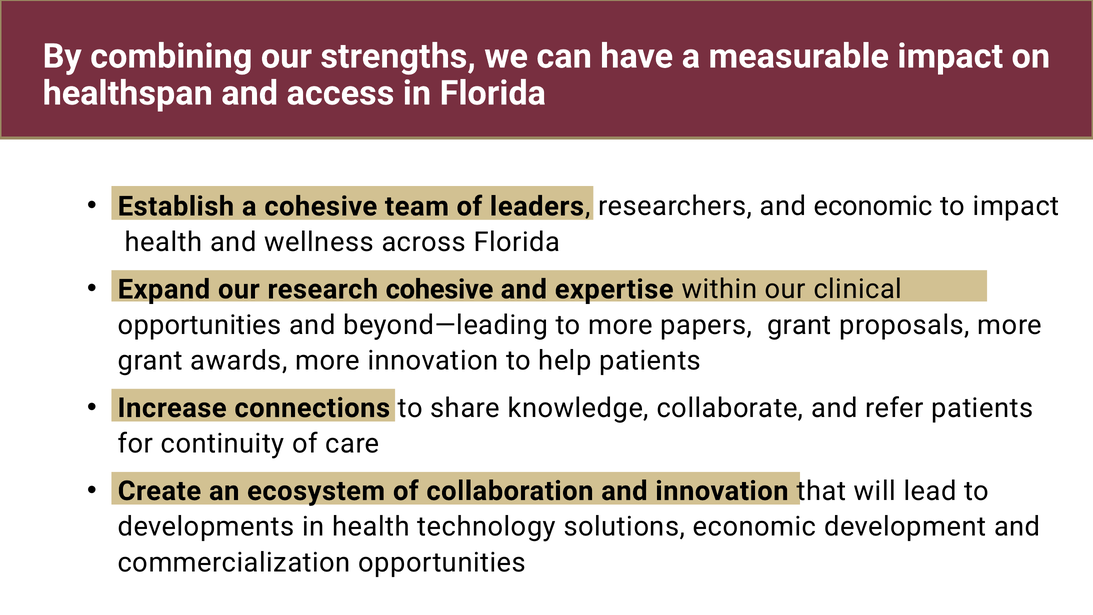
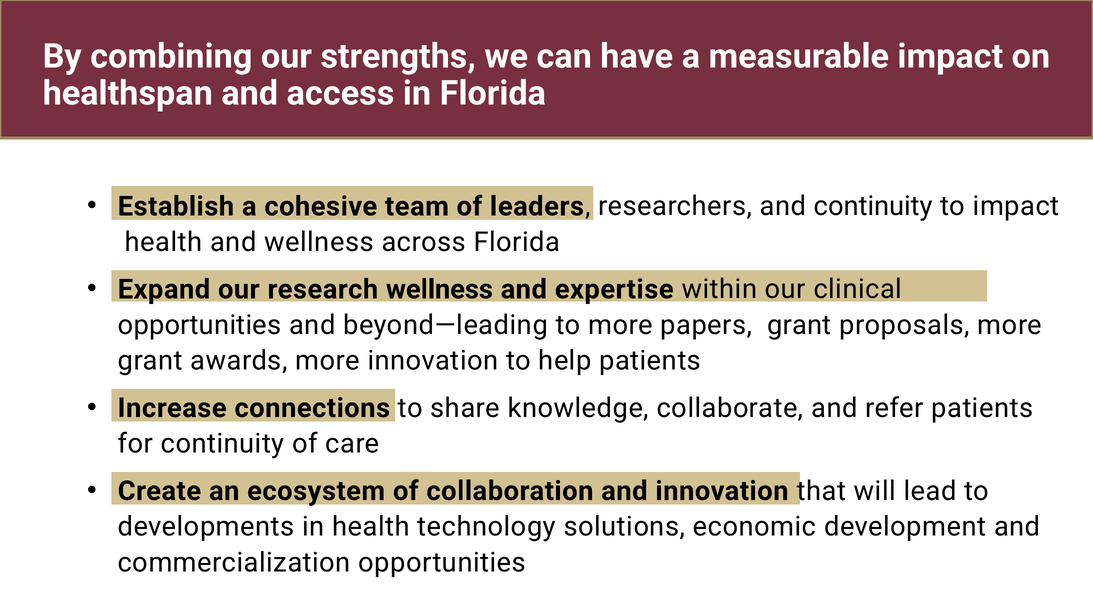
and economic: economic -> continuity (873, 206)
research cohesive: cohesive -> wellness (439, 289)
